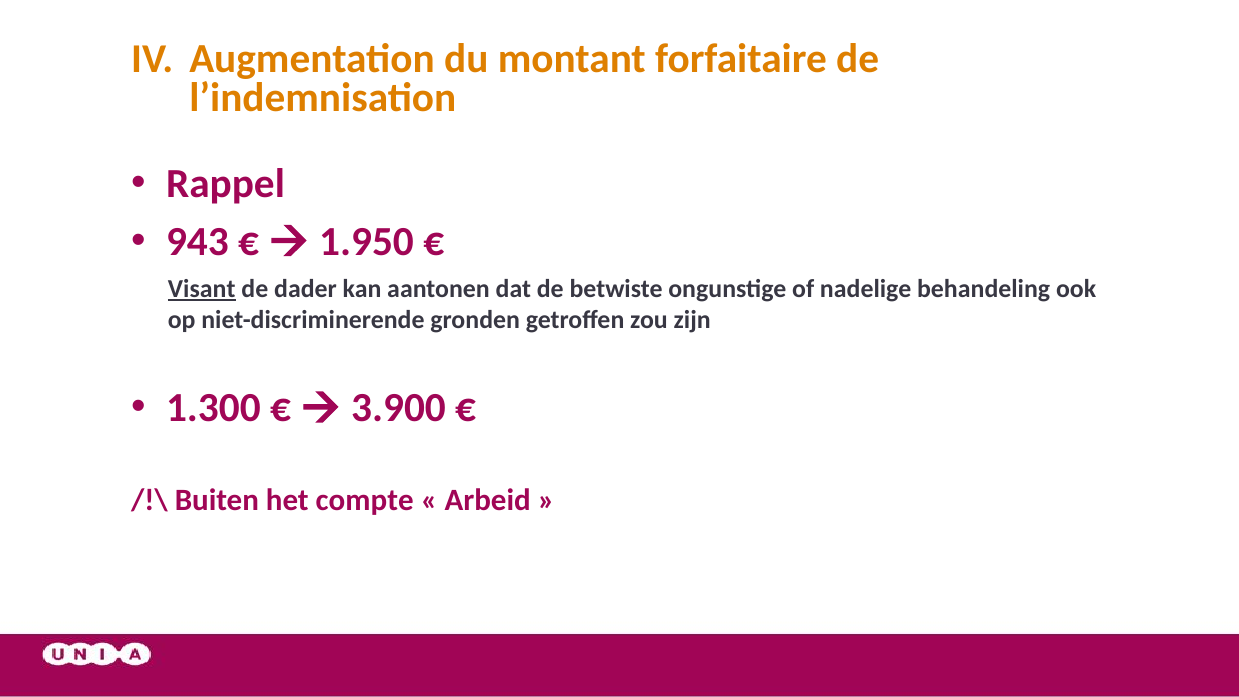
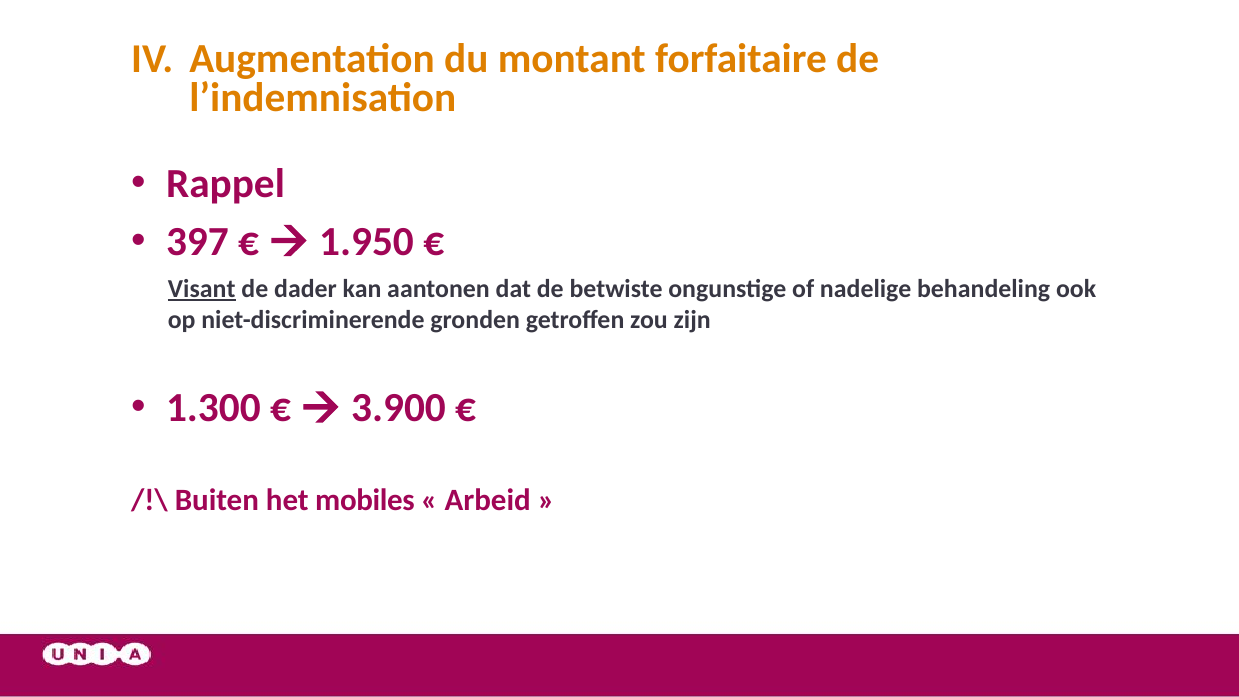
943: 943 -> 397 (197, 242)
compte: compte -> mobiles (365, 500)
